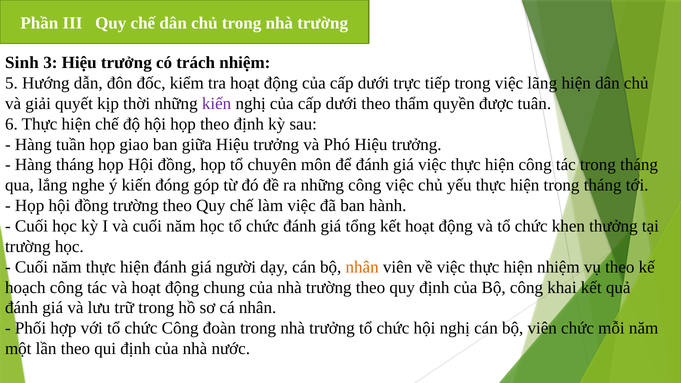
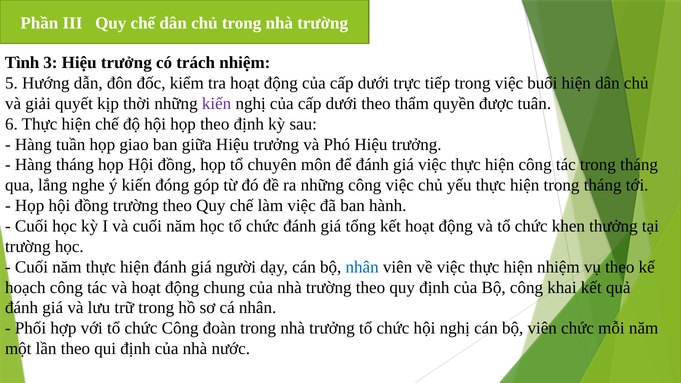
Sinh: Sinh -> Tình (22, 63)
lãng: lãng -> buổi (542, 83)
nhân colour: orange -> blue (362, 267)
